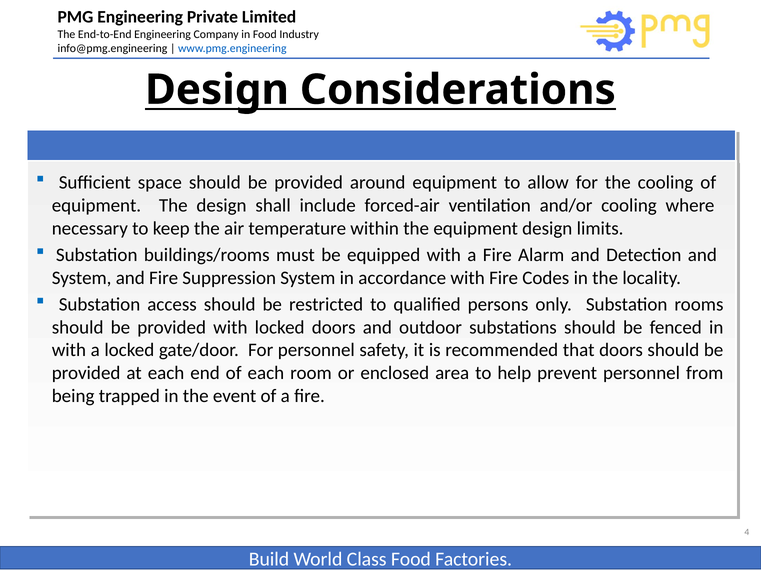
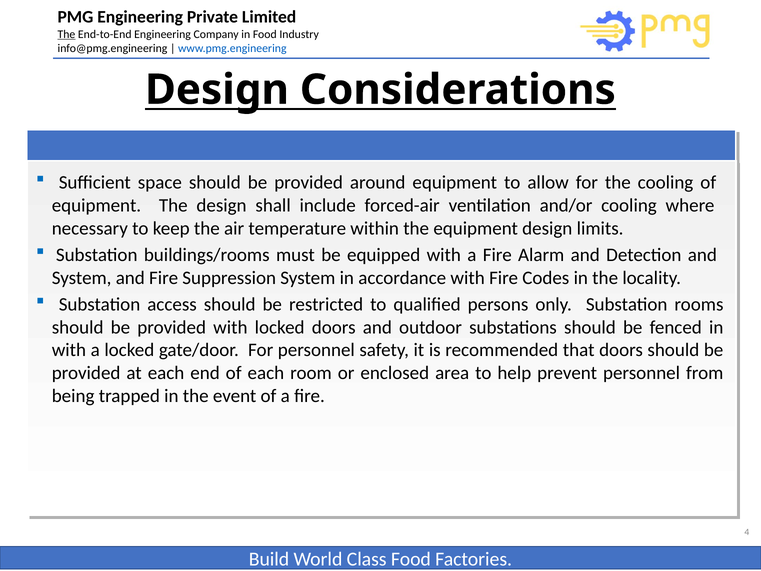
The underline: none -> present (66, 34)
